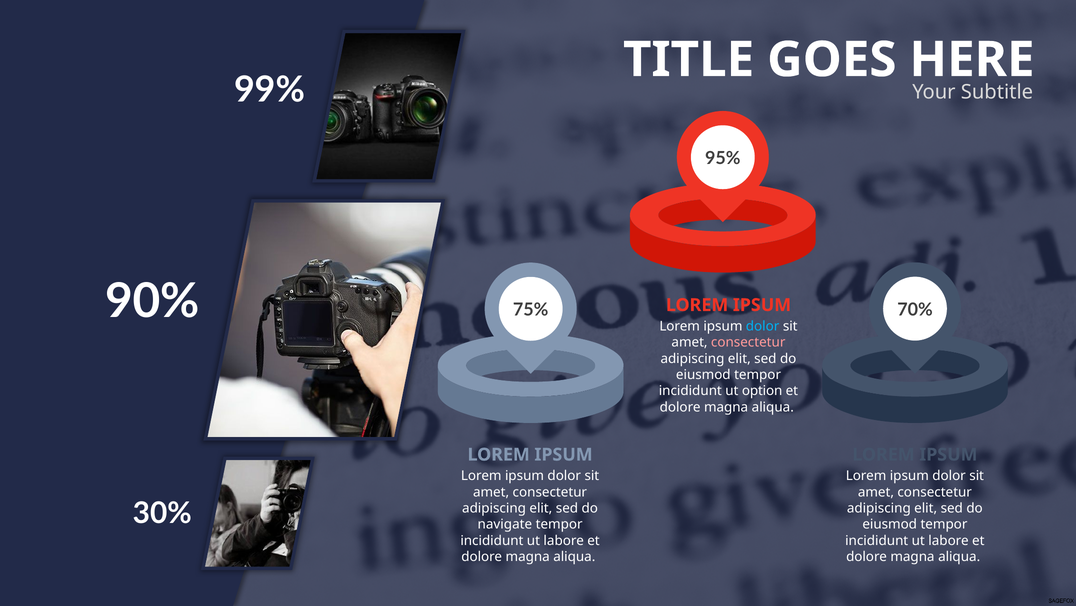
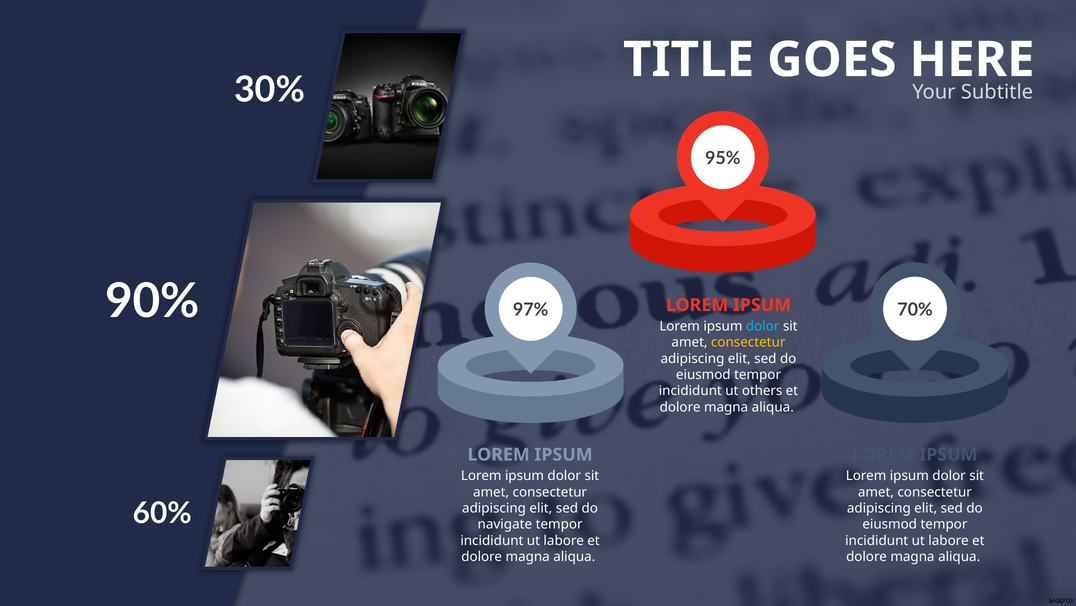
99%: 99% -> 30% (270, 90)
75%: 75% -> 97% (531, 310)
consectetur colour: pink -> yellow (748, 342)
option: option -> others (762, 390)
30%: 30% -> 60% (162, 513)
